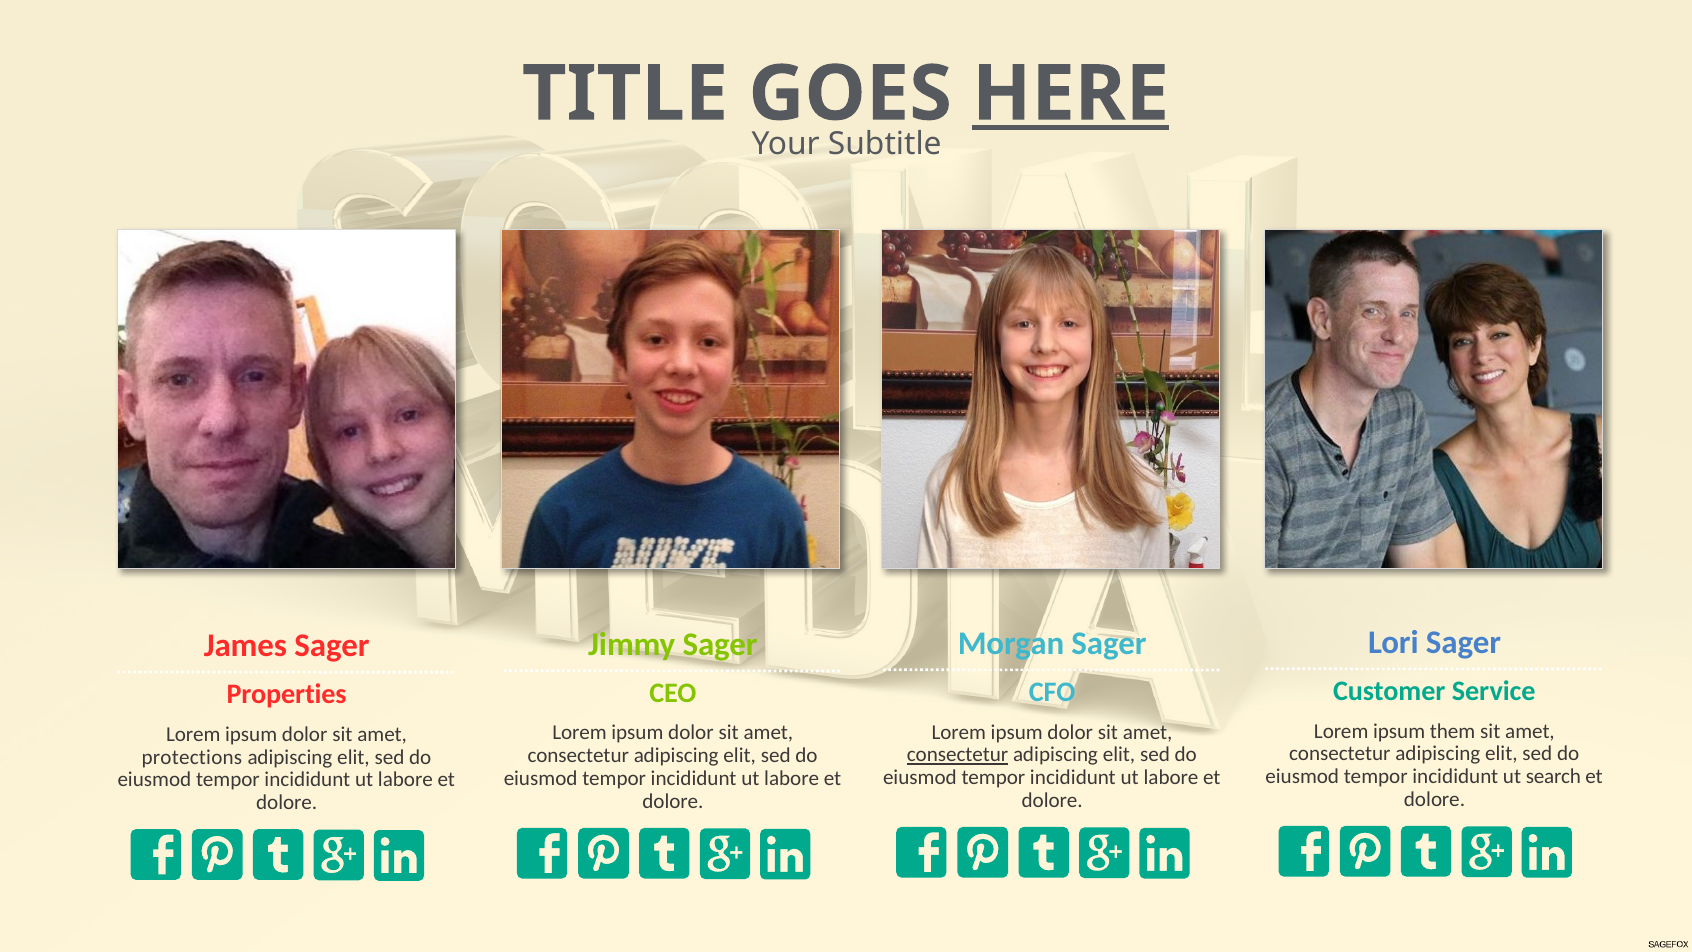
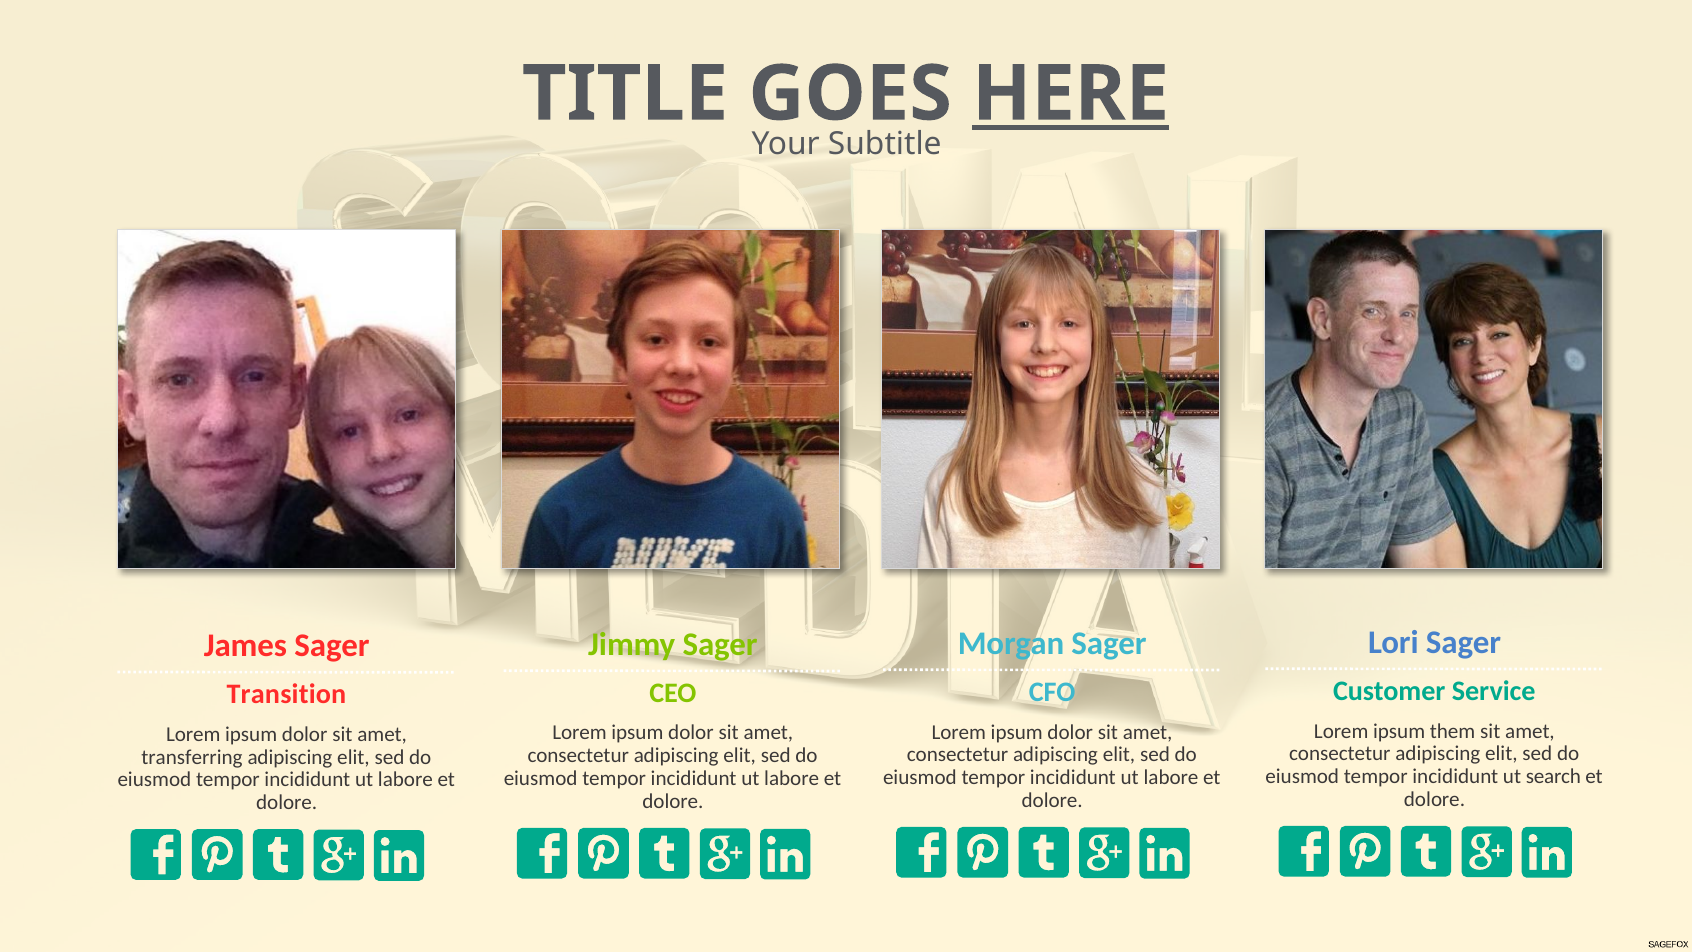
Properties: Properties -> Transition (286, 694)
consectetur underline: present -> none (958, 755)
protections: protections -> transferring (192, 757)
